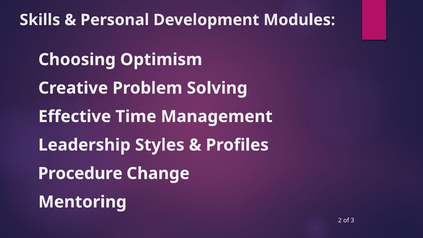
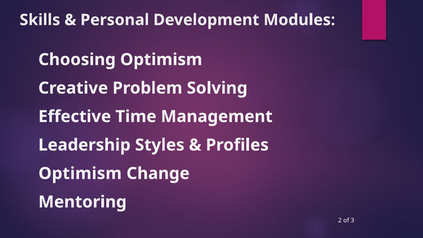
Procedure: Procedure -> Optimism (80, 173)
